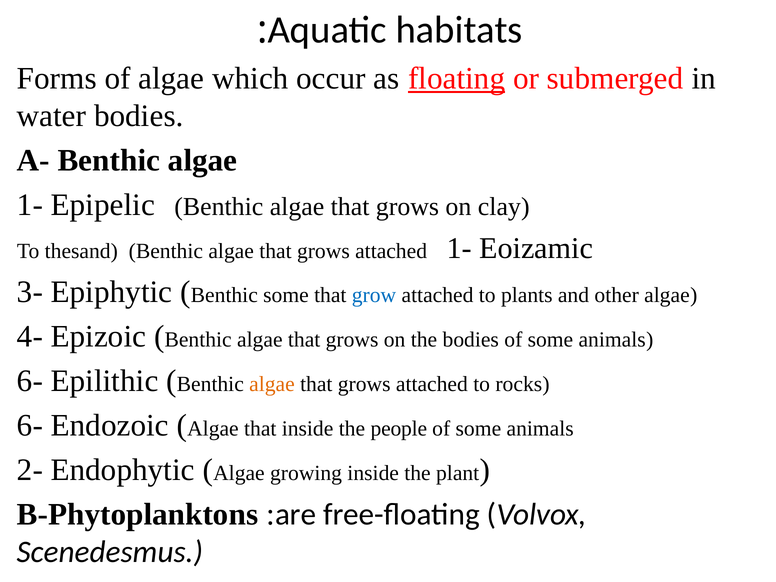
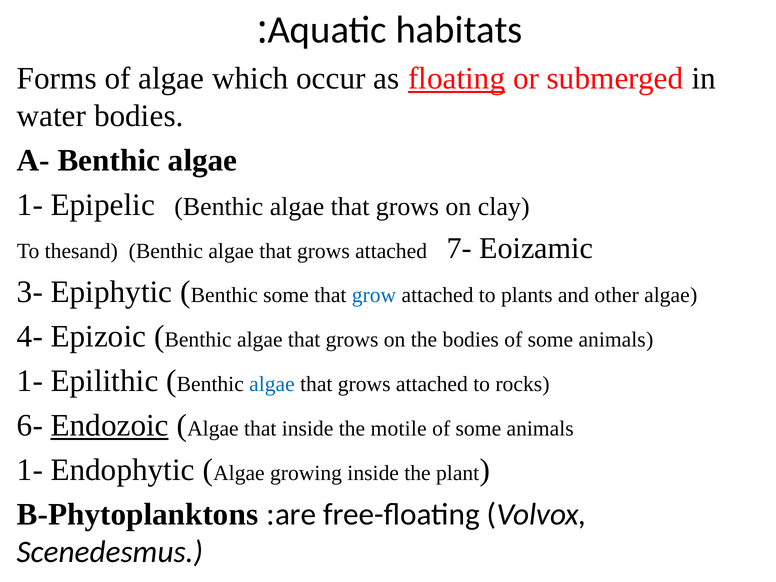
attached 1-: 1- -> 7- (459, 248)
6-: 6- -> 1- (30, 381)
algae colour: orange -> blue (272, 384)
Endozoic underline: none -> present (110, 425)
people: people -> motile (399, 429)
2-: 2- -> 1- (30, 470)
